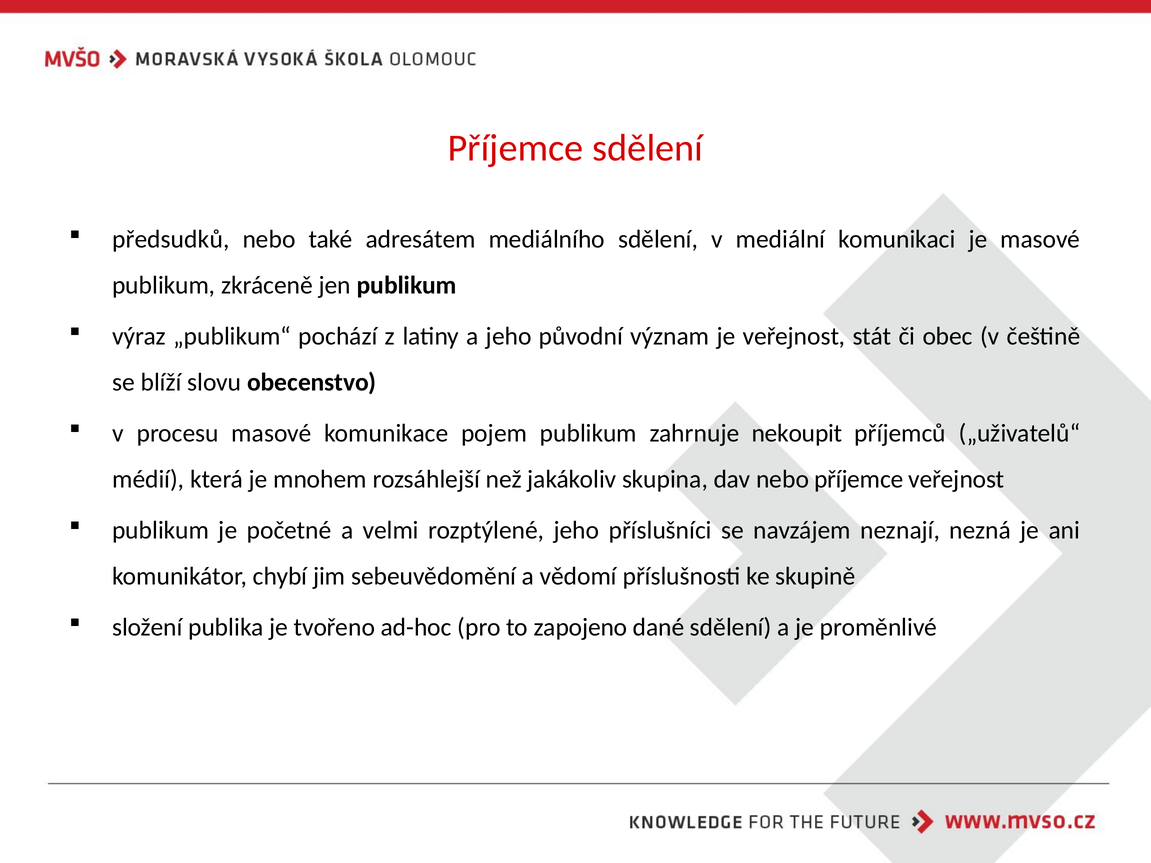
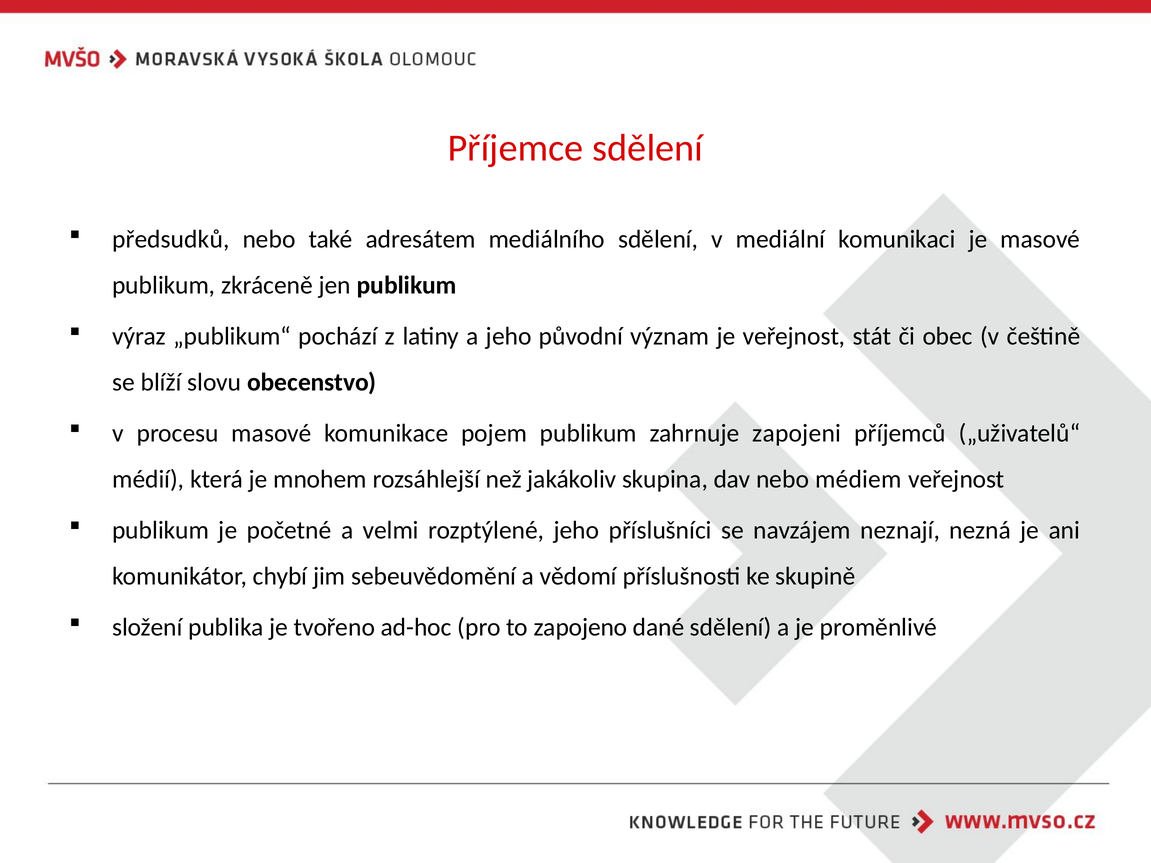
nekoupit: nekoupit -> zapojeni (797, 434)
nebo příjemce: příjemce -> médiem (858, 480)
